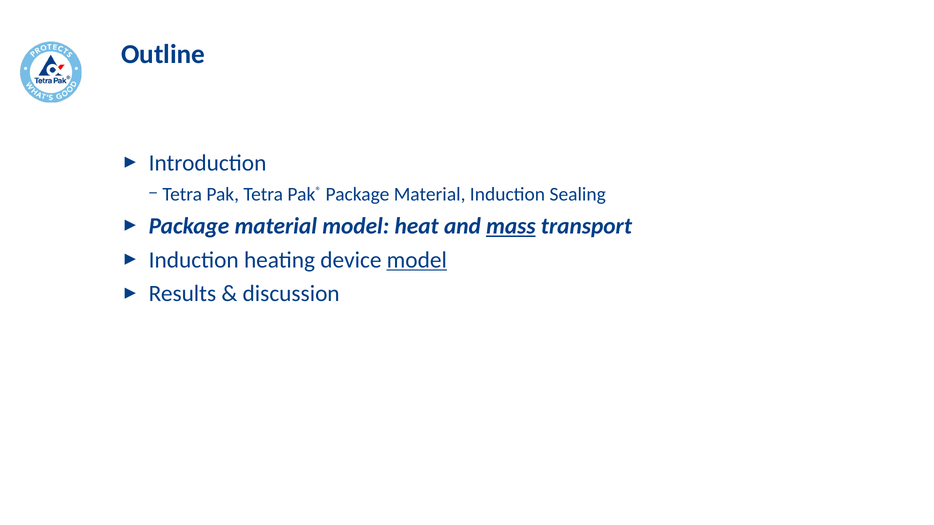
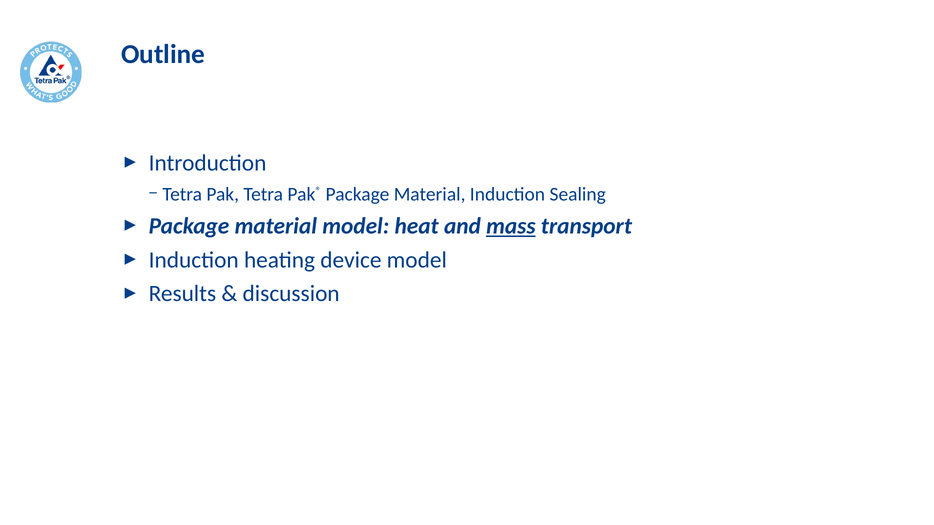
model underline: present -> none (417, 260)
